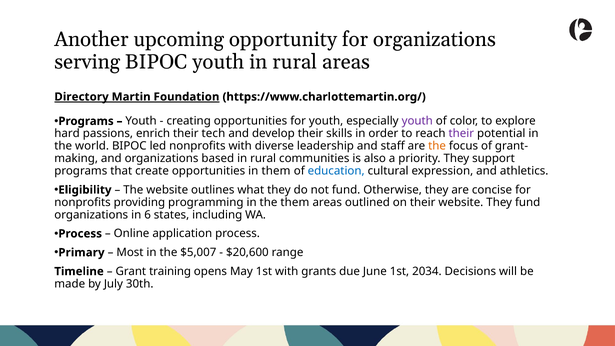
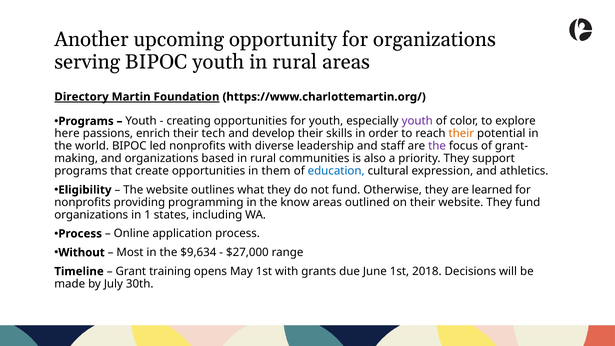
hard: hard -> here (67, 134)
their colour: purple -> orange (461, 134)
the colour: orange -> purple (437, 146)
concise: concise -> learned (492, 190)
the them: them -> know (295, 202)
6: 6 -> 1 (148, 215)
Primary: Primary -> Without (82, 252)
$5,007: $5,007 -> $9,634 (198, 252)
$20,600: $20,600 -> $27,000 (247, 252)
2034: 2034 -> 2018 (427, 271)
